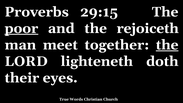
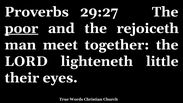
29:15: 29:15 -> 29:27 (99, 12)
the underline: present -> none (167, 45)
doth: doth -> little (162, 61)
